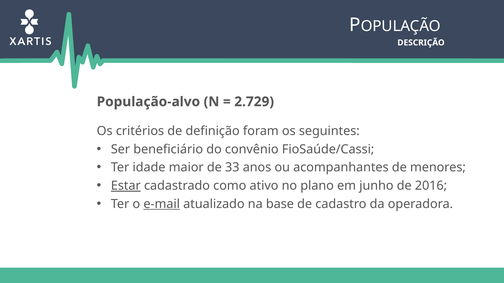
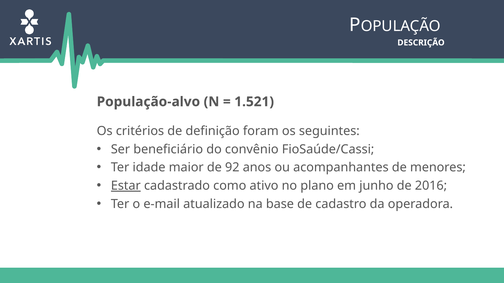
2.729: 2.729 -> 1.521 (254, 102)
33: 33 -> 92 (232, 168)
e-mail underline: present -> none (162, 204)
